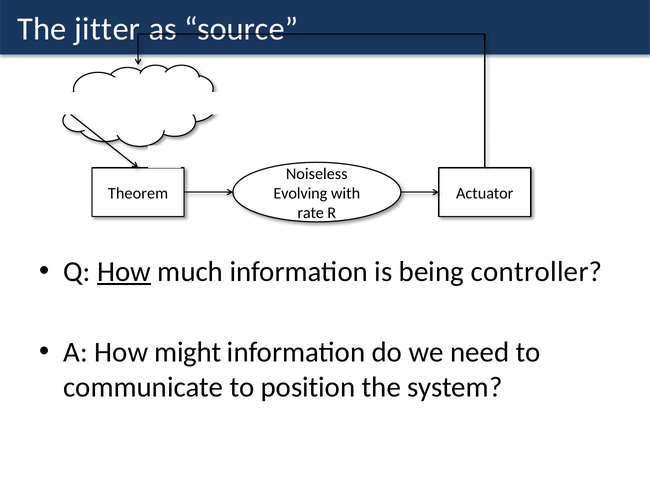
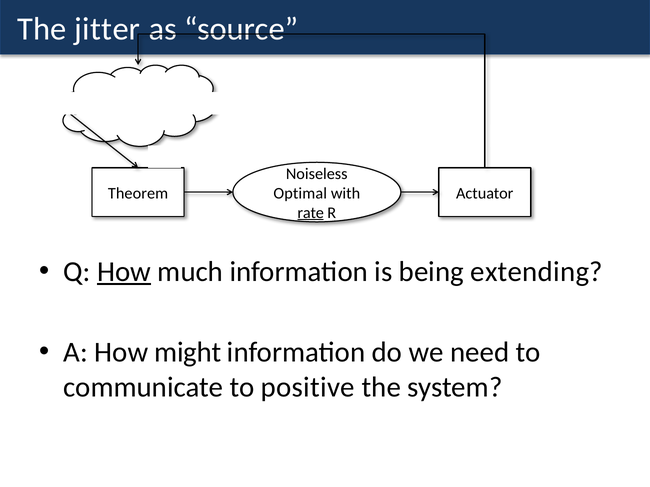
Evolving: Evolving -> Optimal (300, 193)
rate underline: none -> present (311, 213)
controller: controller -> extending (537, 272)
position: position -> positive (308, 387)
